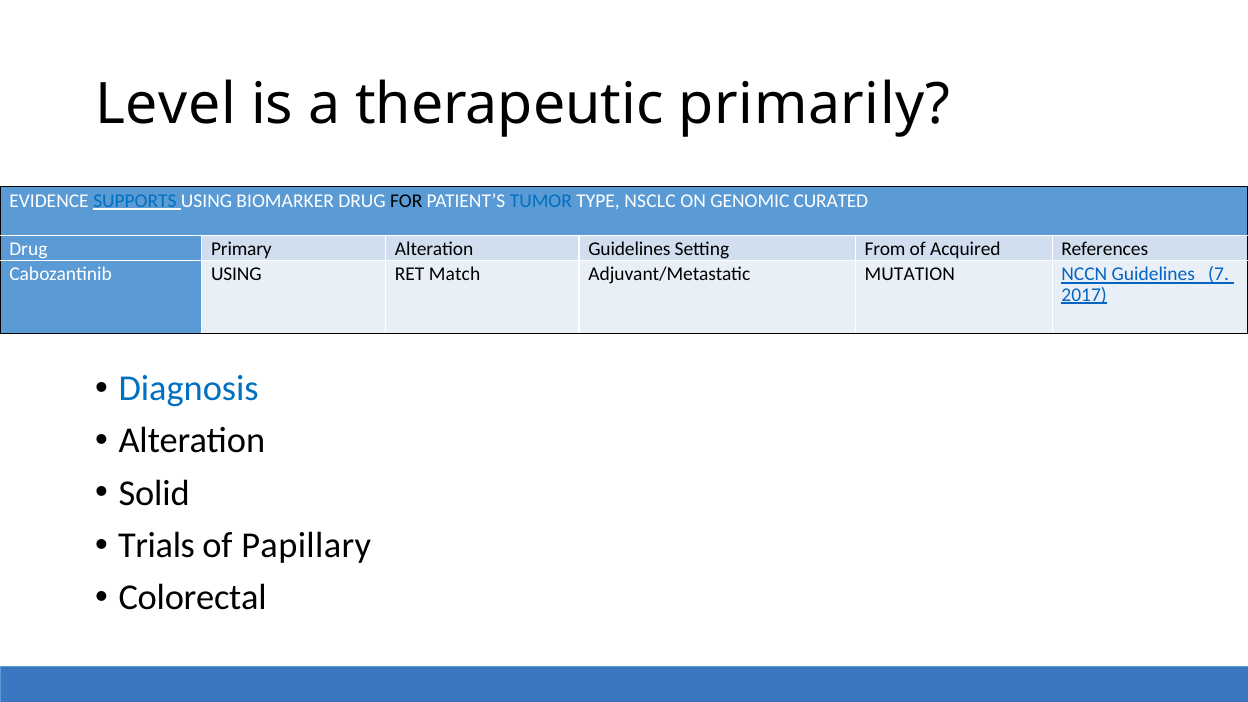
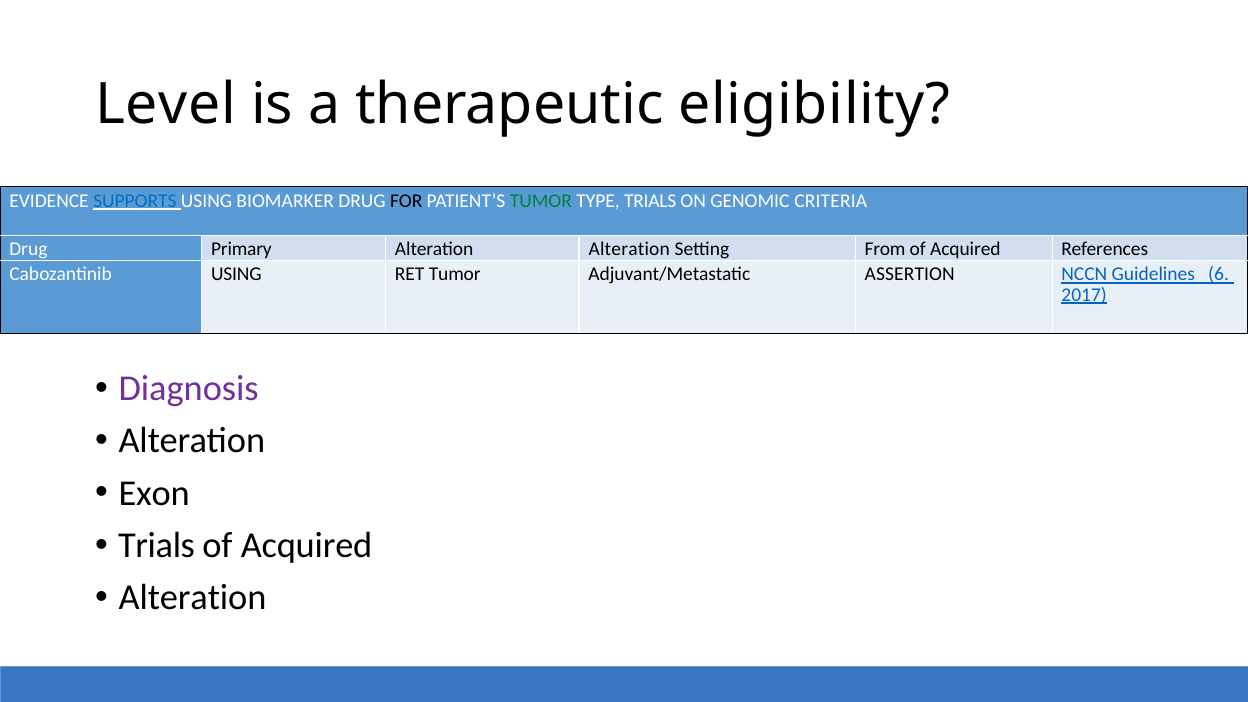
primarily: primarily -> eligibility (814, 105)
TUMOR colour: blue -> green (541, 201)
TYPE NSCLC: NSCLC -> TRIALS (650, 201)
CURATED: CURATED -> CRITERIA (831, 201)
Alteration Guidelines: Guidelines -> Alteration (629, 249)
RET Match: Match -> Tumor (455, 274)
MUTATION: MUTATION -> ASSERTION (910, 274)
7: 7 -> 6 (1219, 274)
Diagnosis colour: blue -> purple (189, 389)
Solid: Solid -> Exon (154, 493)
Papillary: Papillary -> Acquired (307, 546)
Colorectal: Colorectal -> Alteration (192, 598)
